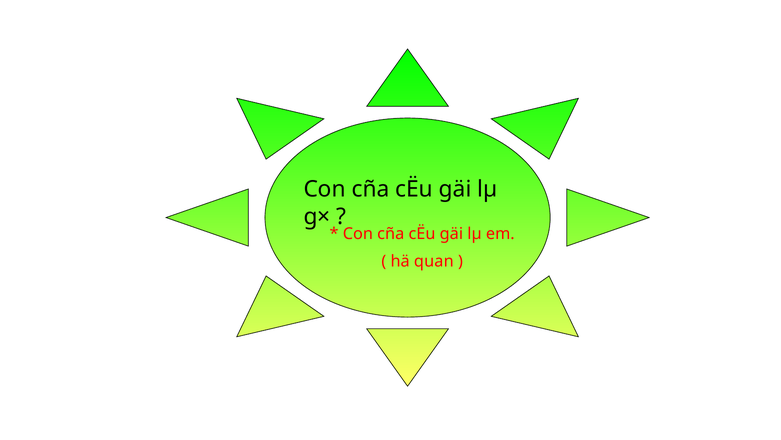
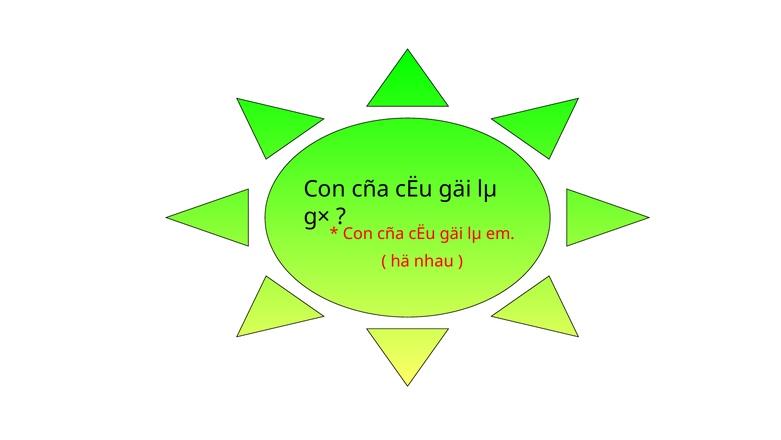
quan: quan -> nhau (434, 261)
